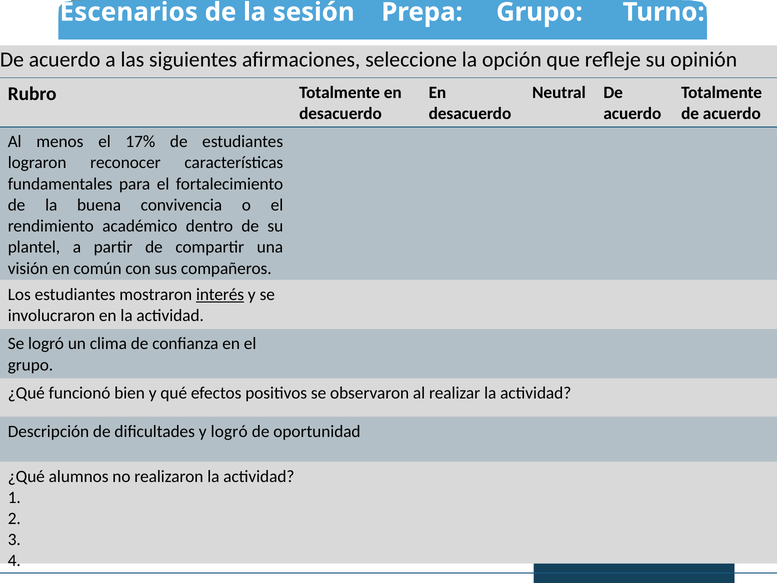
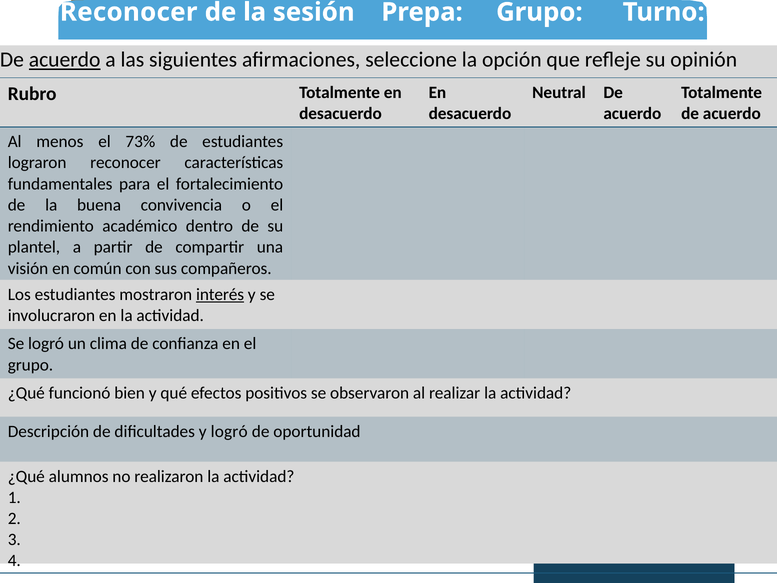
Escenarios: Escenarios -> Reconocer (129, 12)
acuerdo underline: none -> present (65, 60)
17%: 17% -> 73% (140, 142)
